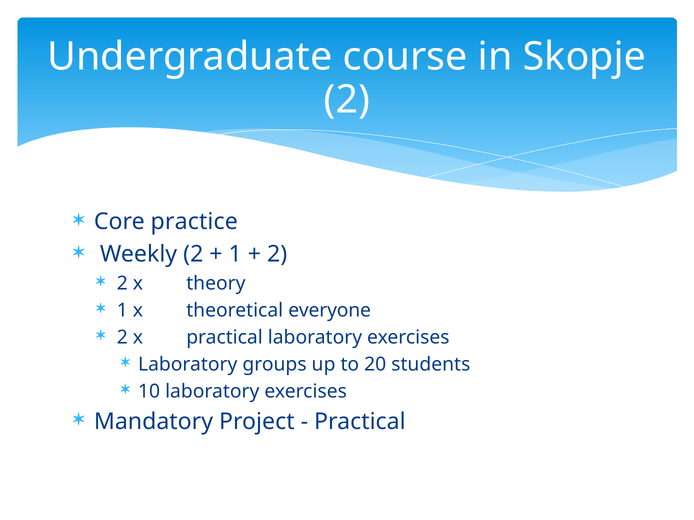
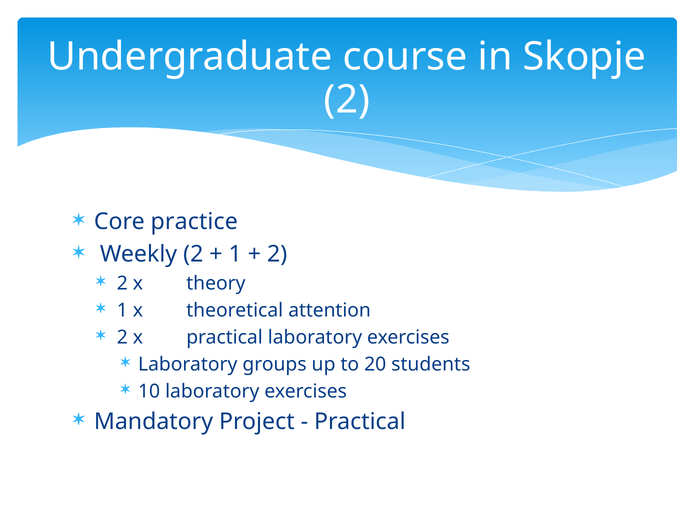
everyone: everyone -> attention (330, 310)
